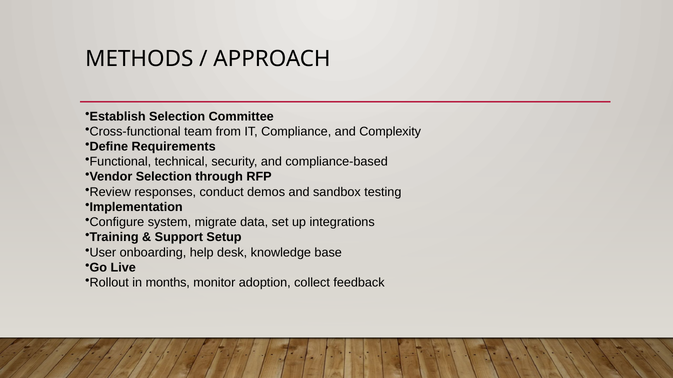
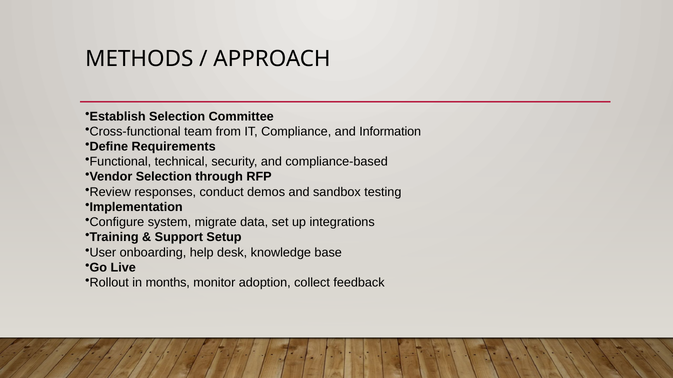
Complexity: Complexity -> Information (390, 132)
